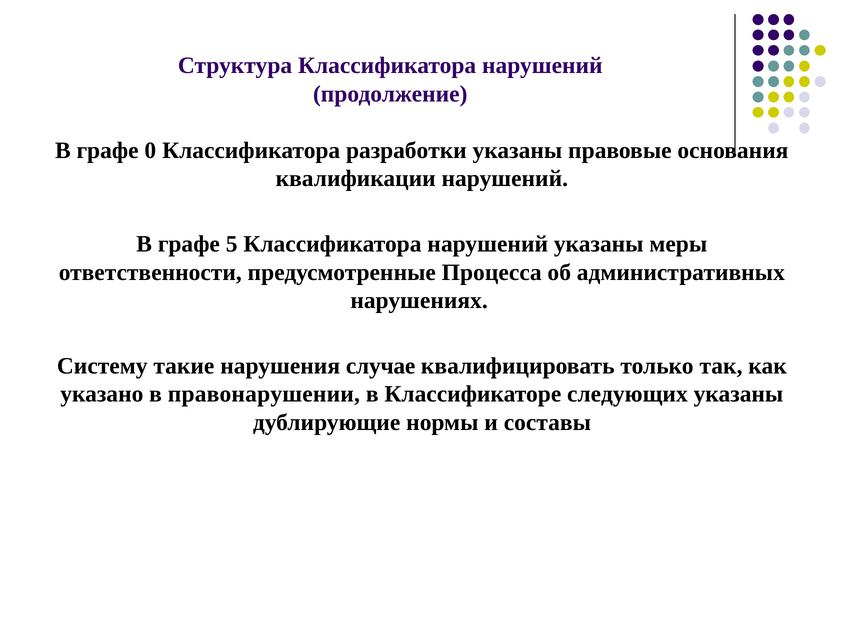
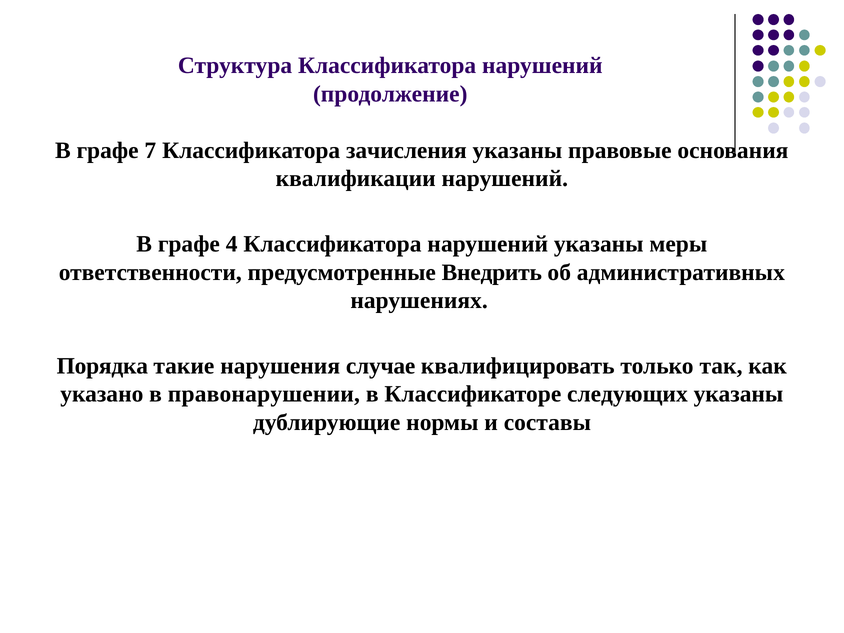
0: 0 -> 7 (150, 150)
разработки: разработки -> зачисления (406, 150)
5: 5 -> 4 (232, 244)
Процесса: Процесса -> Внедрить (492, 272)
Систему: Систему -> Порядка (102, 366)
